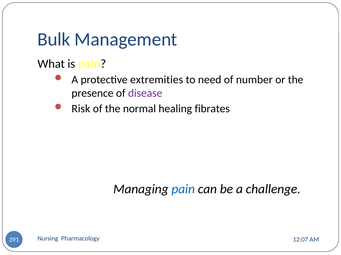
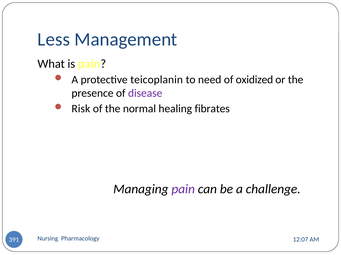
Bulk: Bulk -> Less (54, 39)
extremities: extremities -> teicoplanin (157, 80)
number: number -> oxidized (254, 80)
pain colour: blue -> purple (183, 190)
